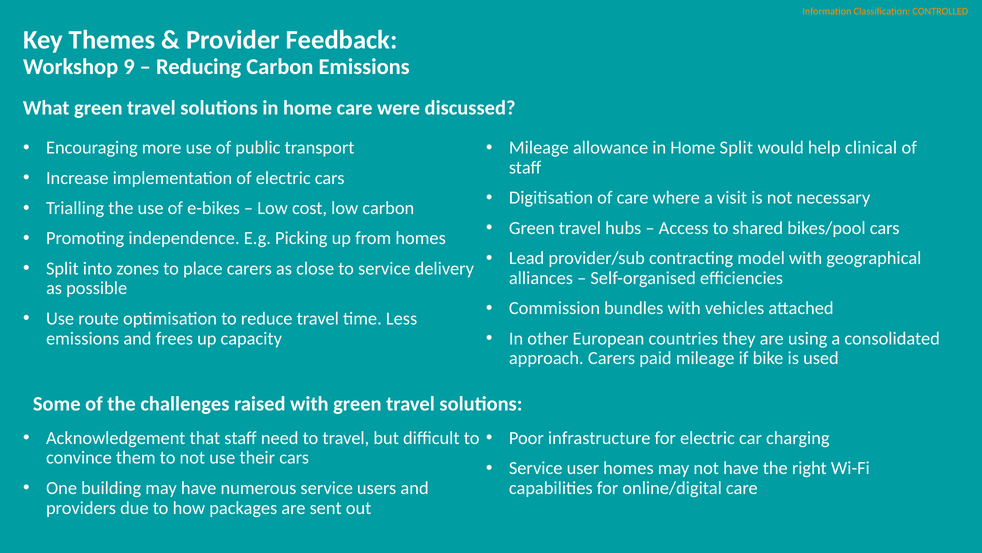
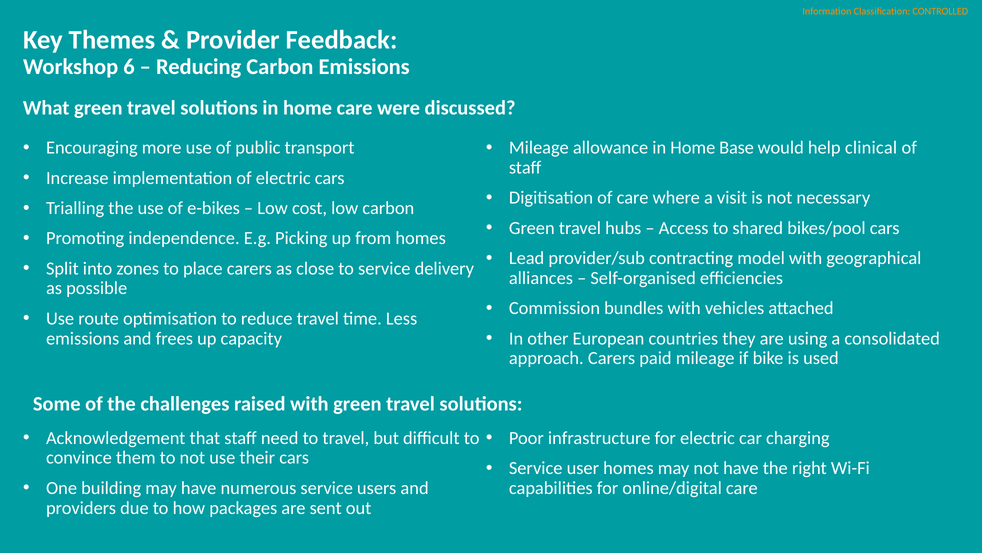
9: 9 -> 6 (129, 67)
Home Split: Split -> Base (737, 148)
